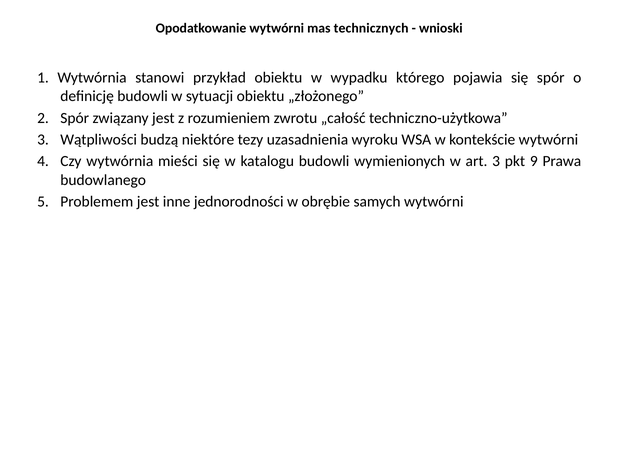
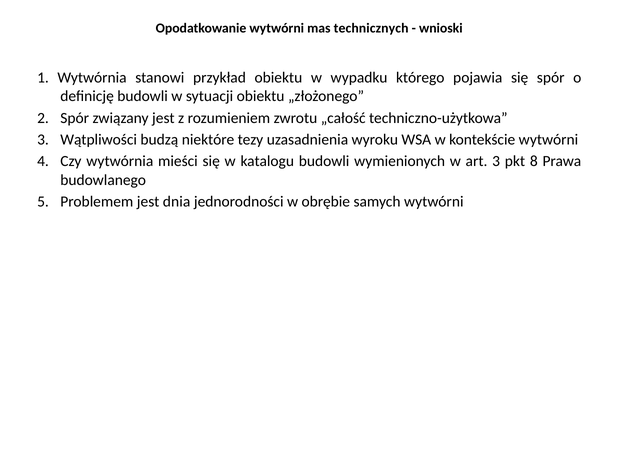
9: 9 -> 8 (534, 161)
inne: inne -> dnia (177, 202)
